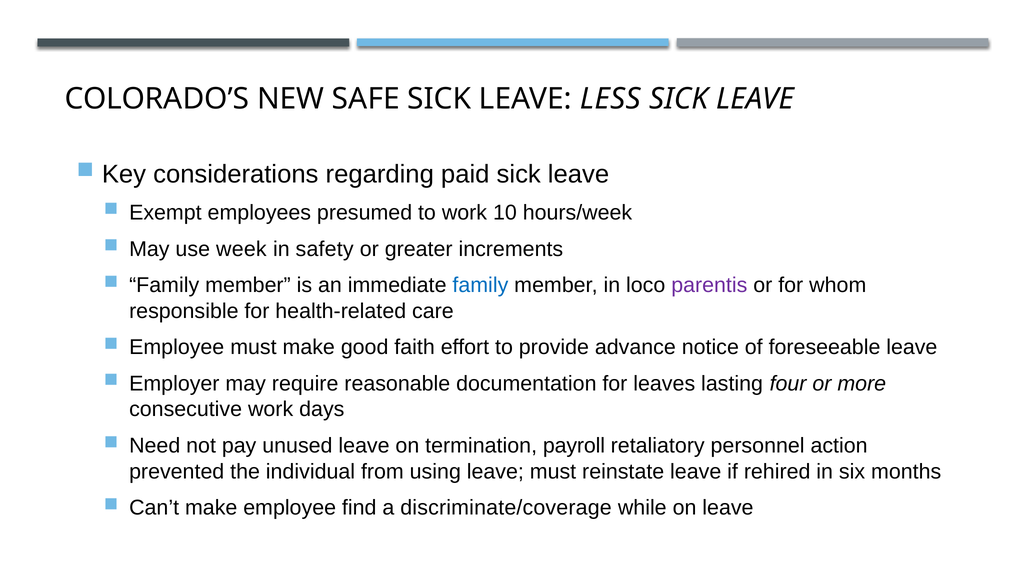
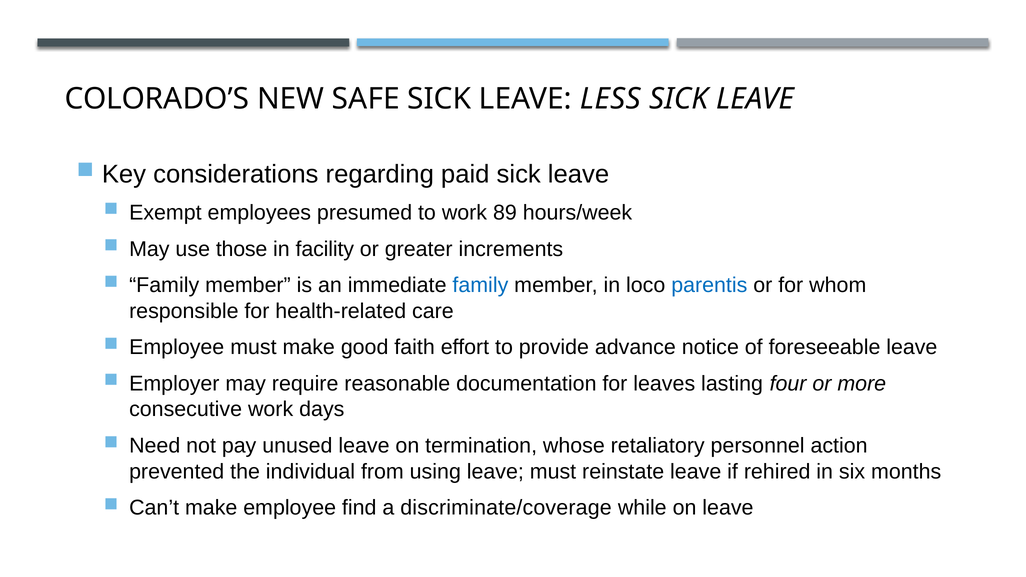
10: 10 -> 89 (505, 213)
week: week -> those (242, 249)
safety: safety -> facility (325, 249)
parentis colour: purple -> blue (709, 286)
payroll: payroll -> whose (574, 446)
